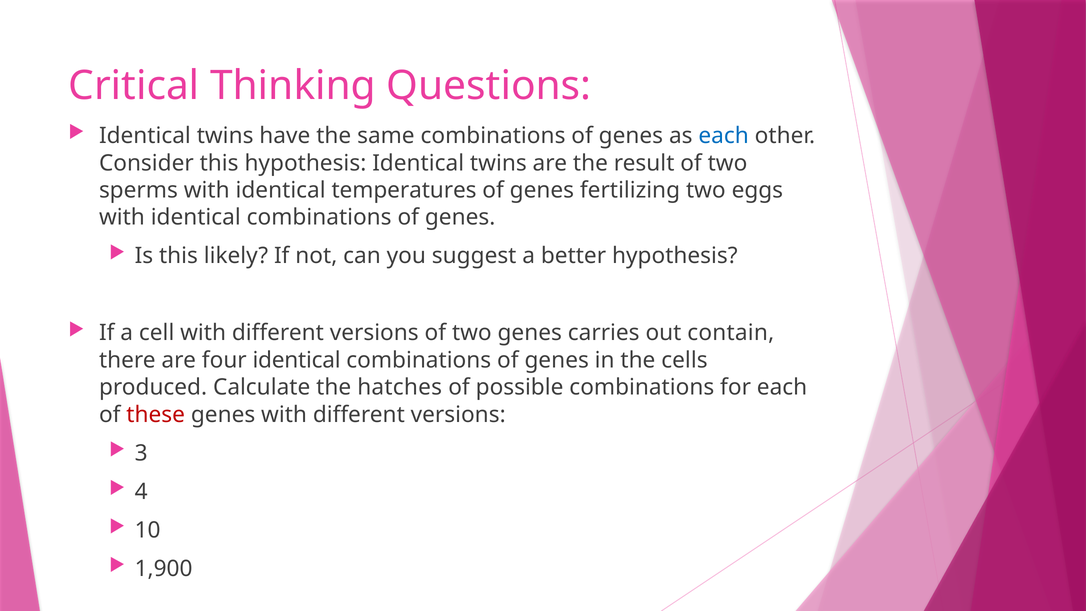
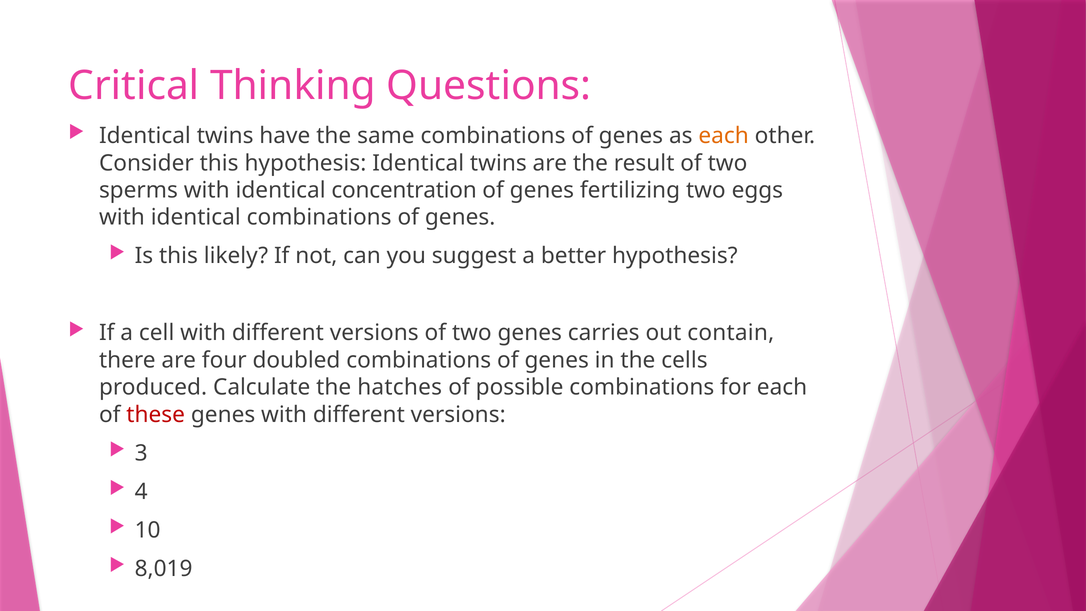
each colour: blue -> orange (724, 136)
temperatures: temperatures -> concentration (404, 190)
four identical: identical -> doubled (296, 360)
1,900: 1,900 -> 8,019 (164, 569)
